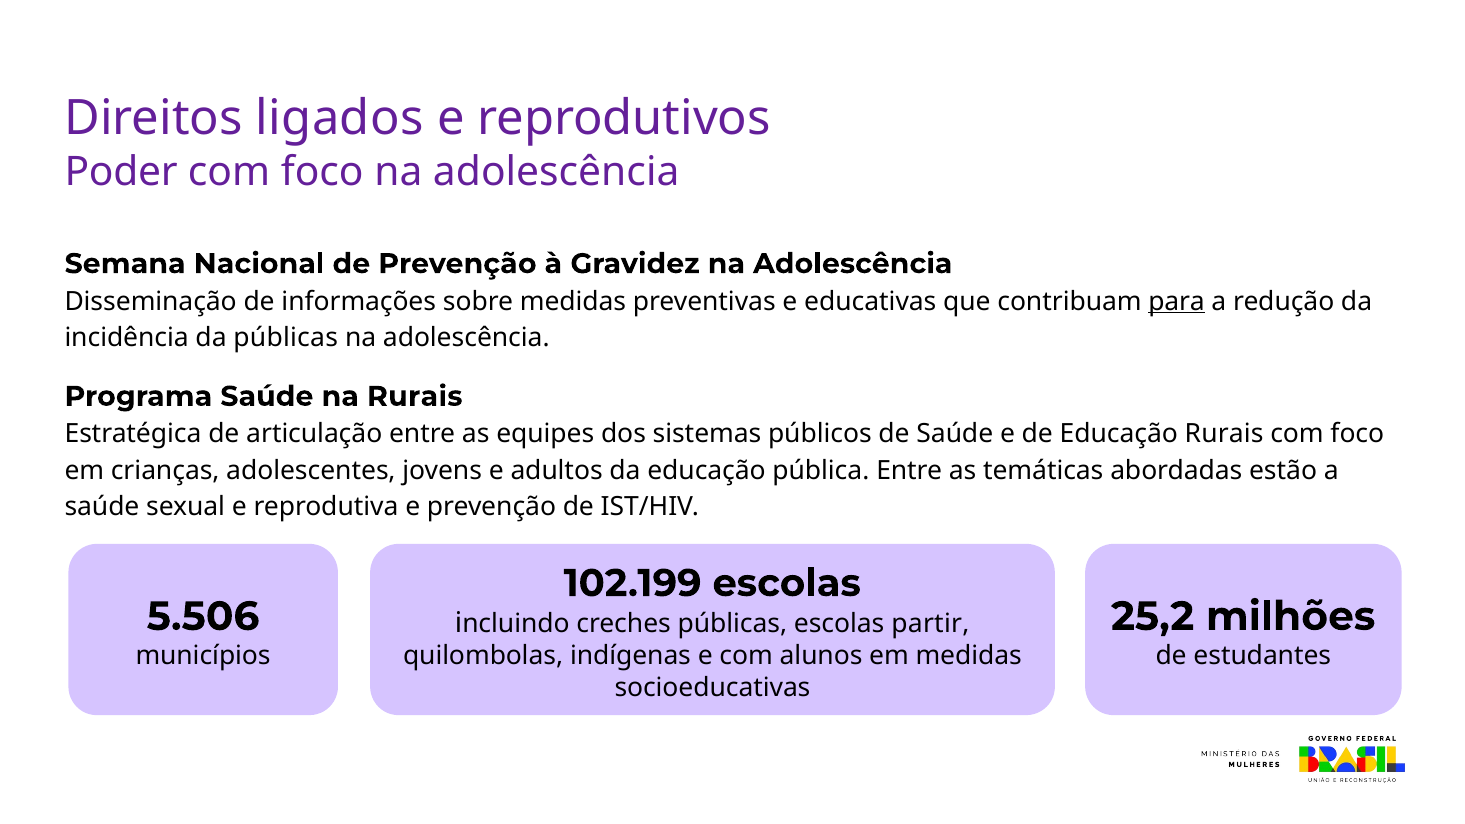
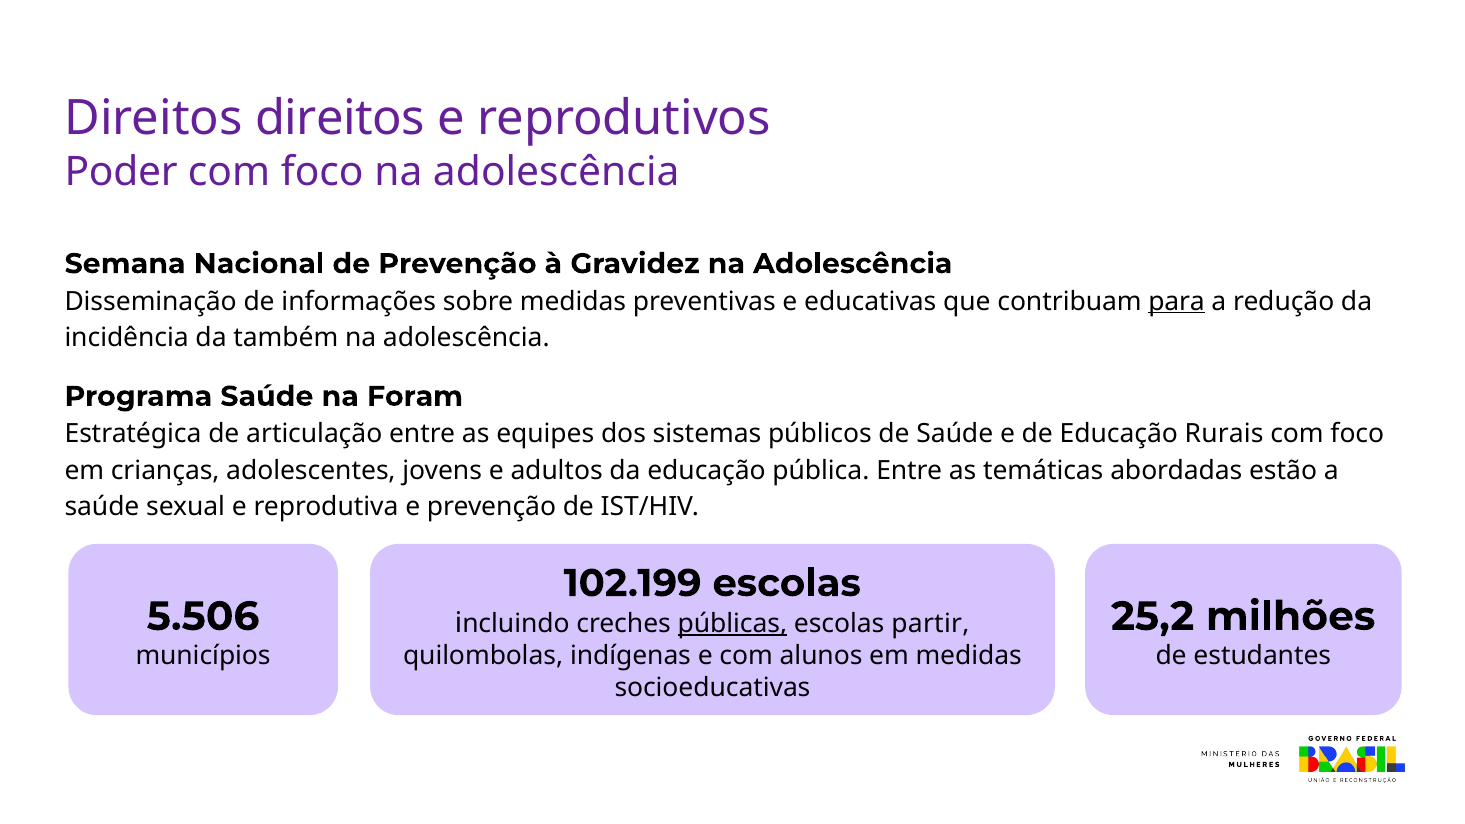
Direitos ligados: ligados -> direitos (340, 119)
da públicas: públicas -> também (286, 338)
na Rurais: Rurais -> Foram (415, 396)
públicas underline: none -> present (732, 624)
